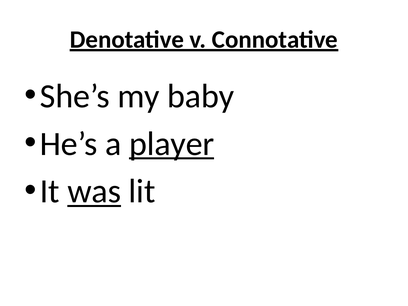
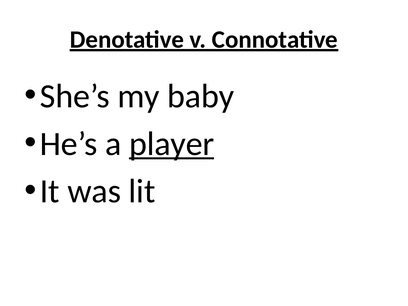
was underline: present -> none (94, 191)
